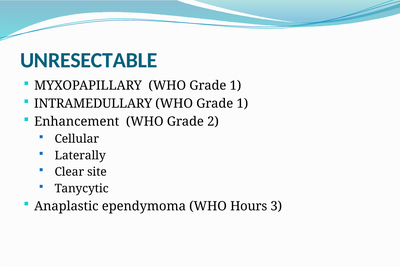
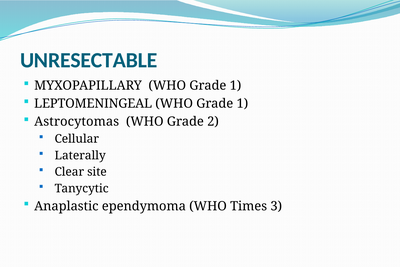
INTRAMEDULLARY: INTRAMEDULLARY -> LEPTOMENINGEAL (93, 104)
Enhancement: Enhancement -> Astrocytomas (77, 122)
Hours: Hours -> Times (249, 206)
